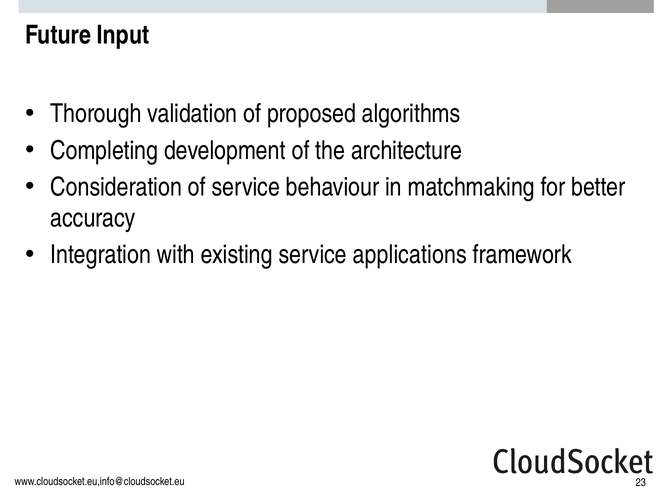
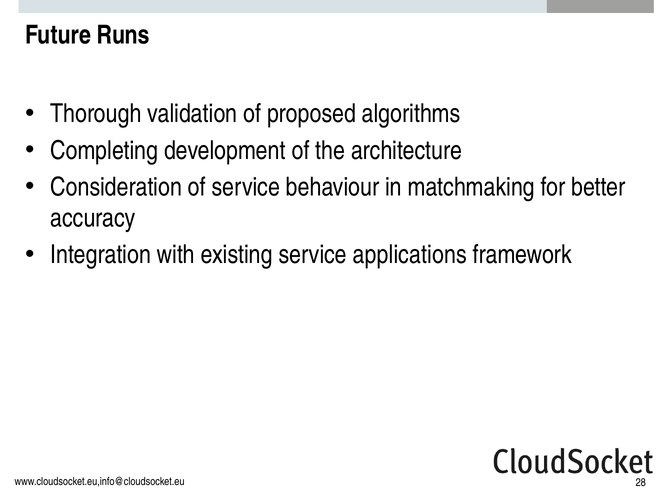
Input: Input -> Runs (123, 35)
23: 23 -> 28 (641, 483)
